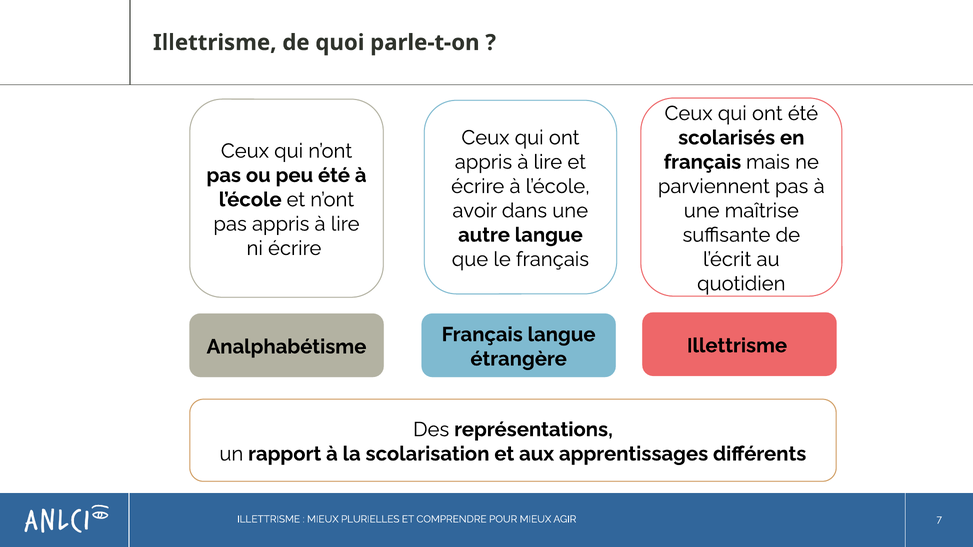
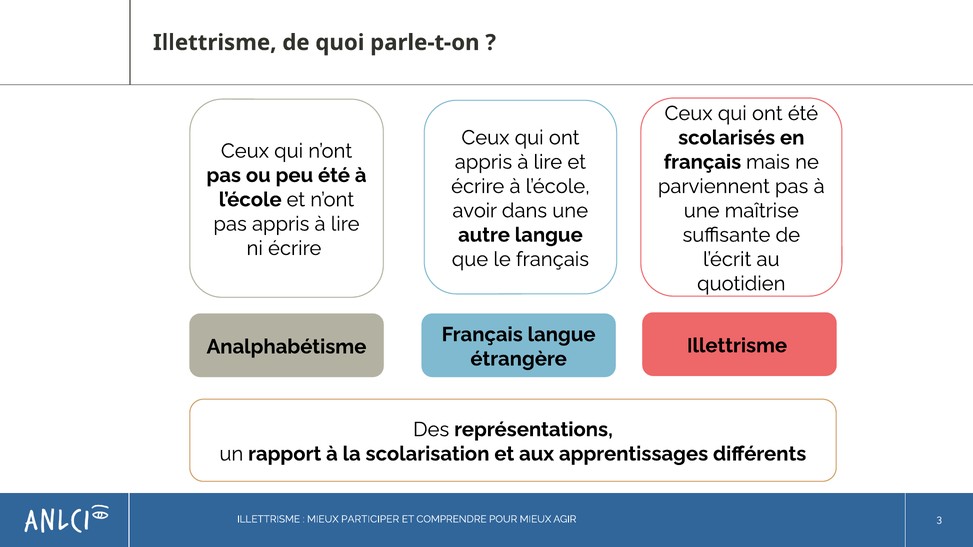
PLURIELLES: PLURIELLES -> PARTICIPER (370, 519)
7: 7 -> 3 (939, 519)
